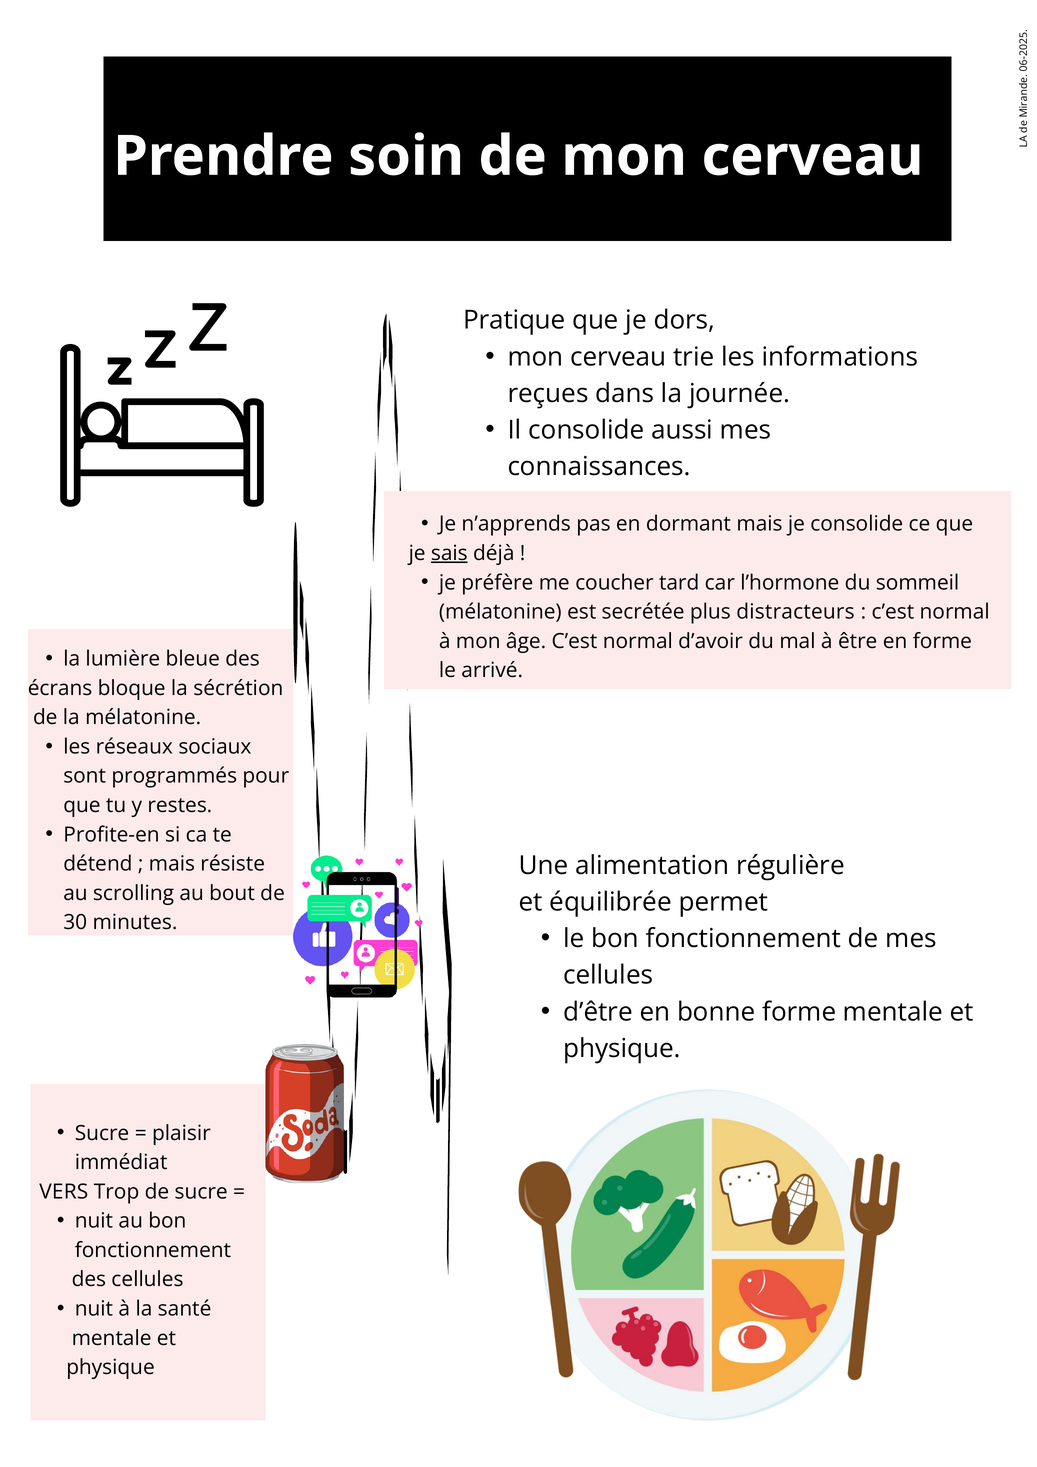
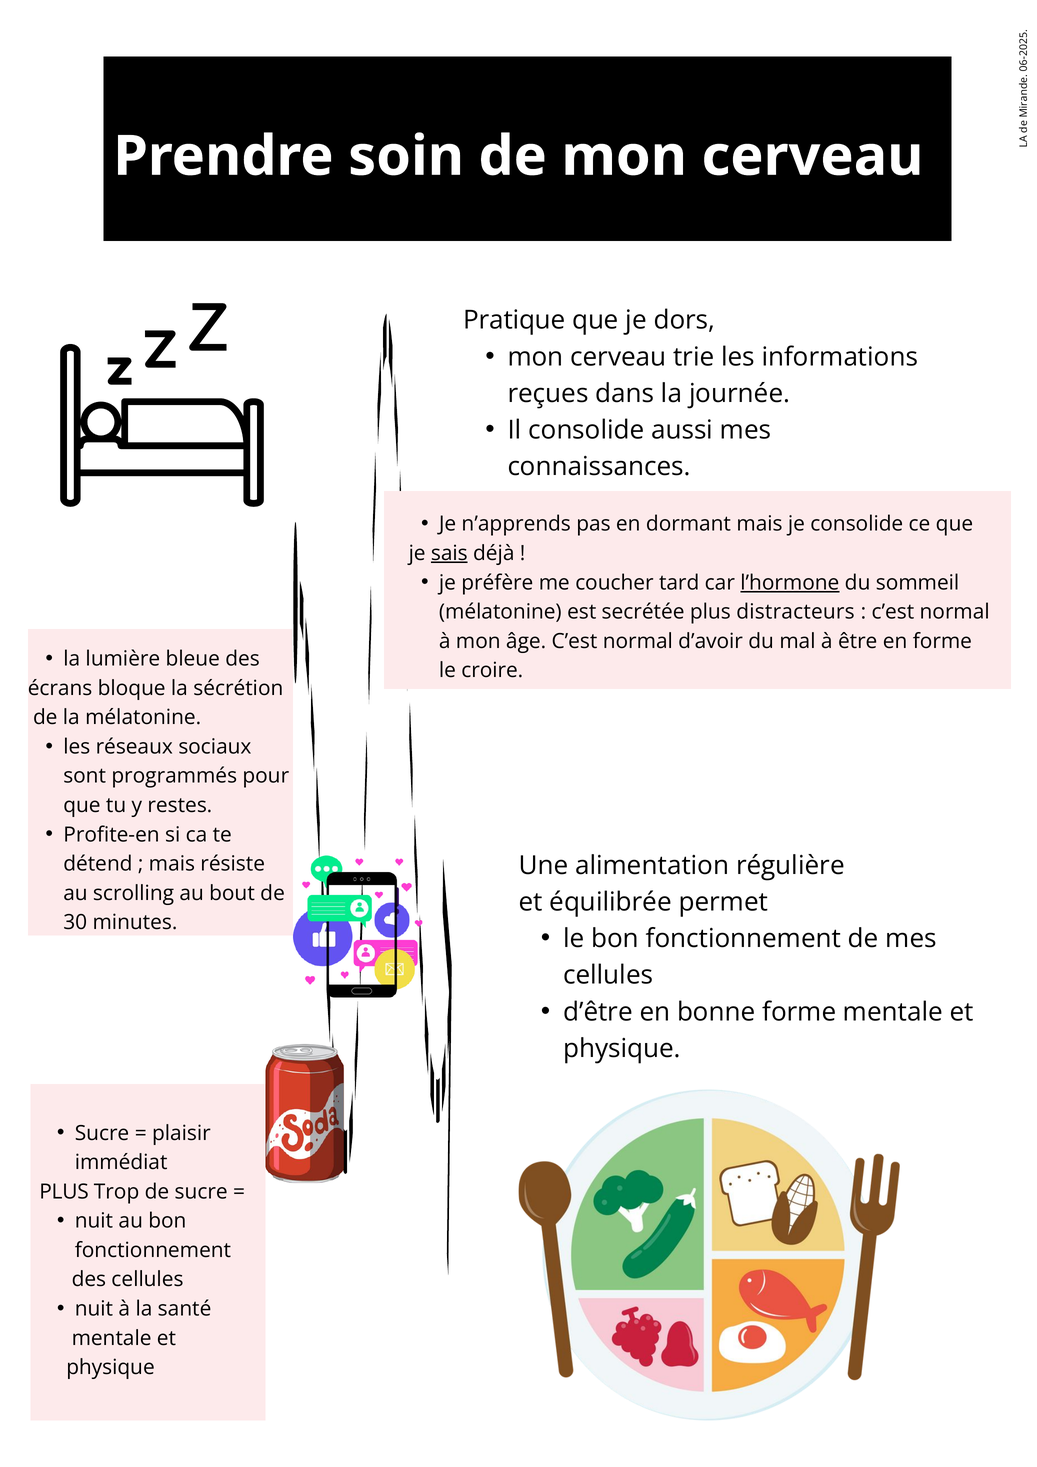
l’hormone underline: none -> present (790, 583)
arrivé: arrivé -> croire (492, 671)
VERS: VERS -> PLUS (64, 1192)
